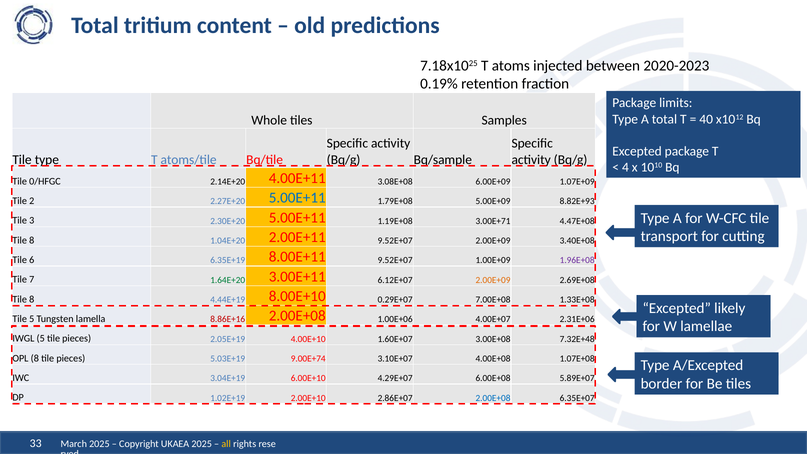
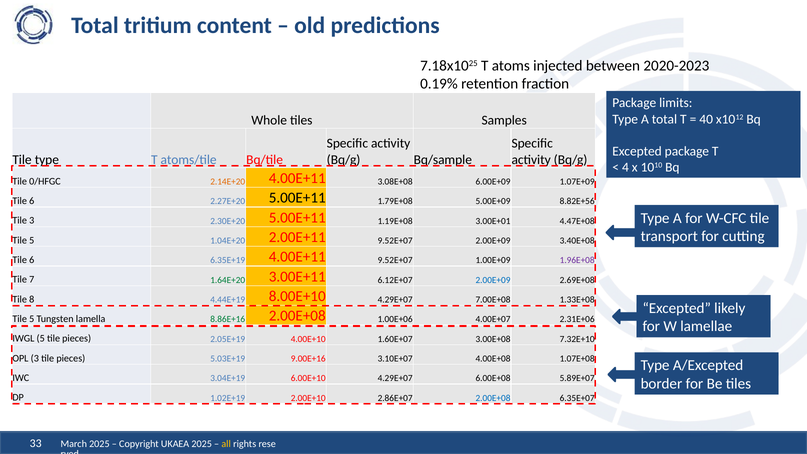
2.14E+20 colour: black -> orange (228, 182)
2: 2 -> 6 (32, 201)
5.00E+11 colour: blue -> black (297, 198)
8.82E+93: 8.82E+93 -> 8.82E+56 (577, 201)
3.00E+71: 3.00E+71 -> 3.00E+01 (493, 221)
8: 8 -> 5 (32, 240)
6.35E+19 8.00E+11: 8.00E+11 -> 4.00E+11 (297, 257)
2.00E+09 colour: orange -> blue (493, 280)
8.00E+10 0.29E+07: 0.29E+07 -> 4.29E+07 (395, 300)
8.86E+16 colour: red -> green (228, 319)
7.32E+48: 7.32E+48 -> 7.32E+10 (577, 339)
OPL 8: 8 -> 3 (35, 358)
9.00E+74: 9.00E+74 -> 9.00E+16 (308, 359)
